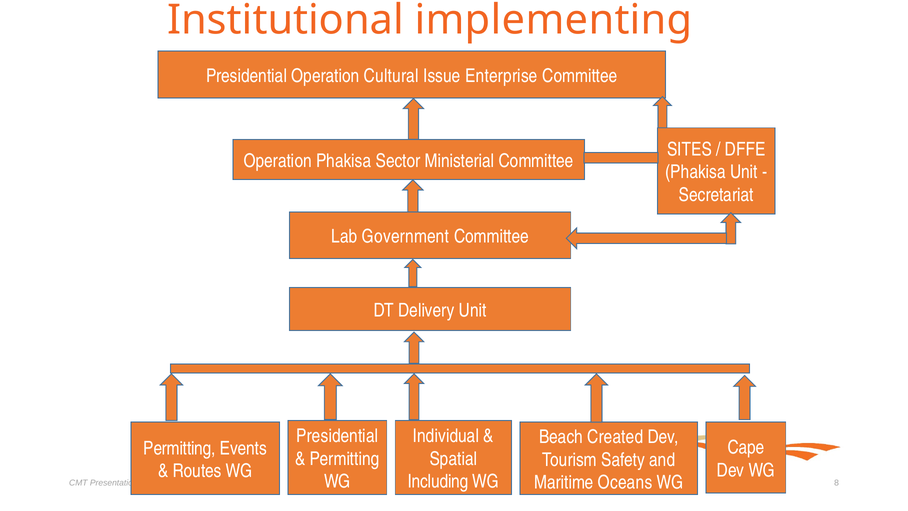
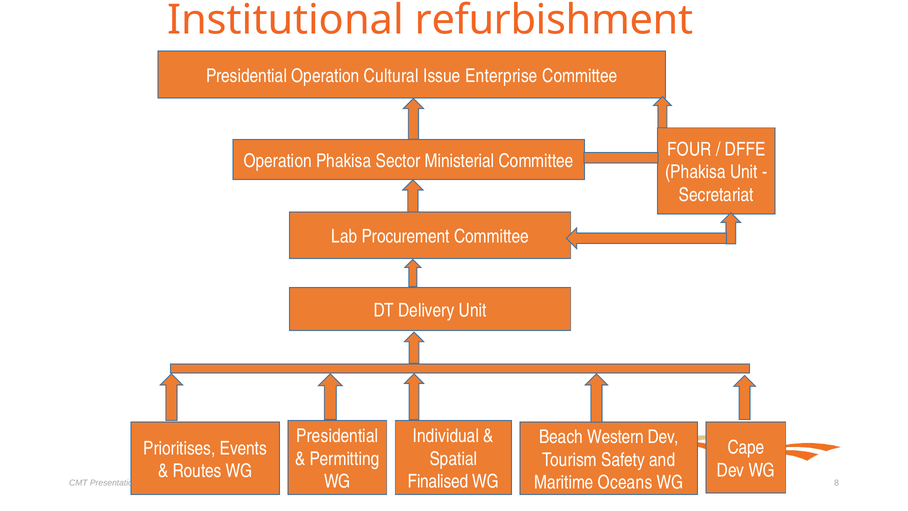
implementing: implementing -> refurbishment (554, 20)
SITES: SITES -> FOUR (689, 149)
Government: Government -> Procurement (406, 236)
Created: Created -> Western (615, 437)
Permitting: Permitting -> Prioritises (179, 448)
Including: Including -> Finalised (438, 481)
